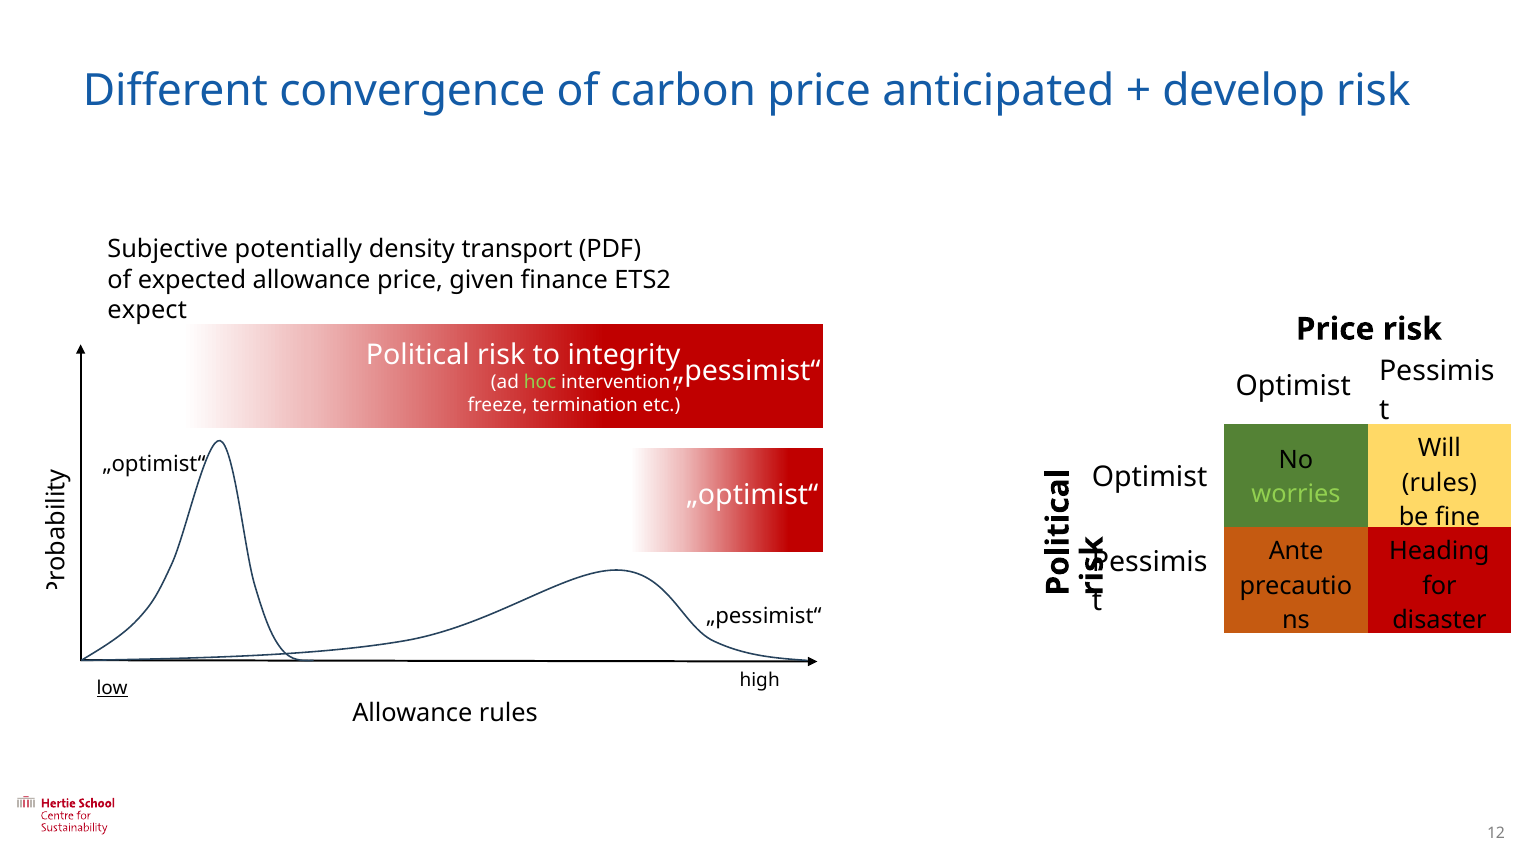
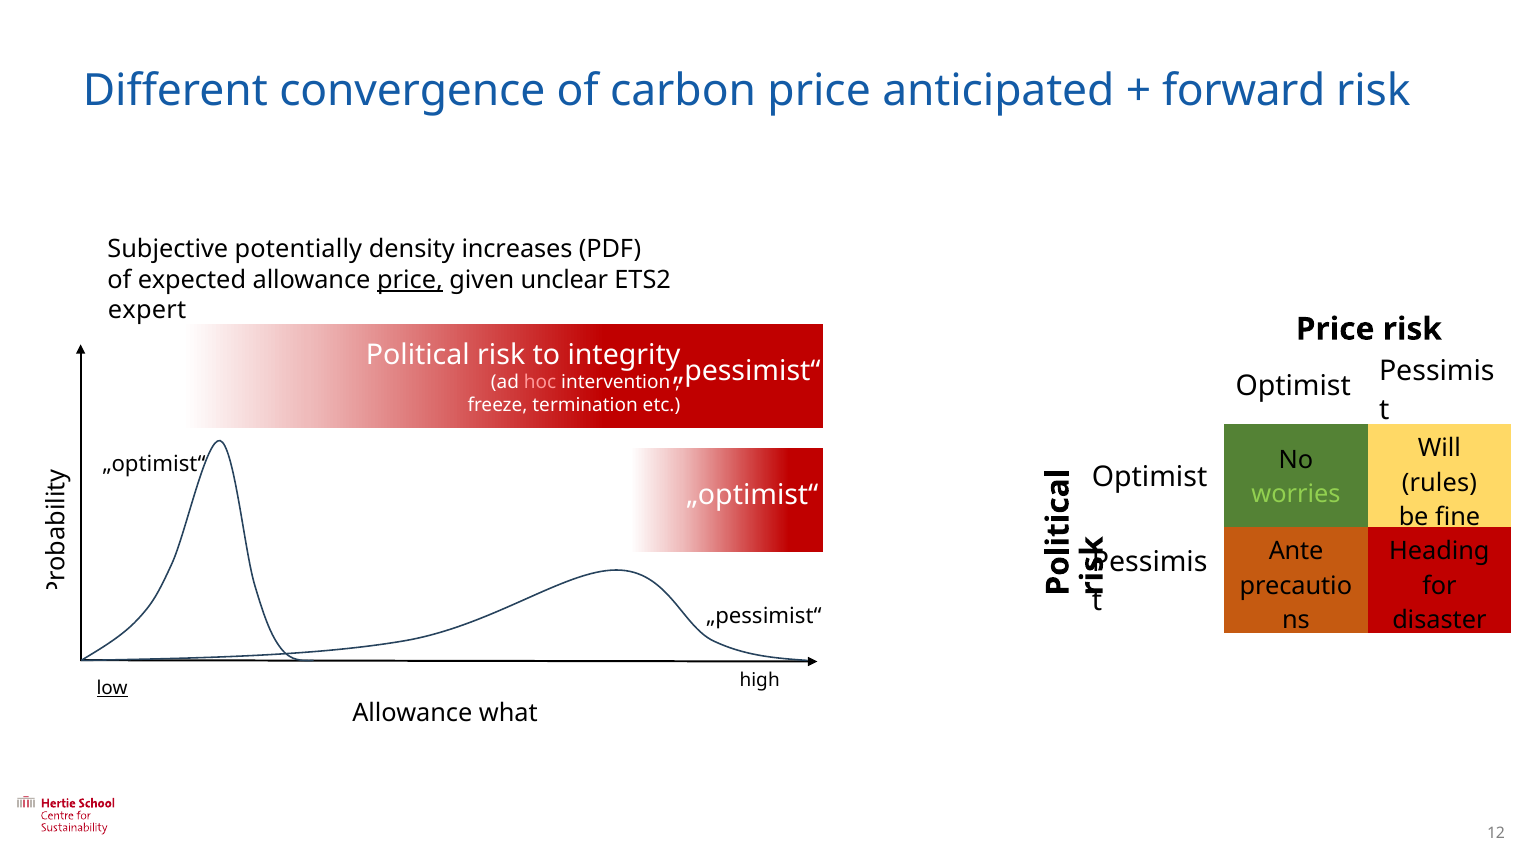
develop: develop -> forward (1244, 91)
transport: transport -> increases (517, 250)
price underline: none -> present (410, 280)
finance: finance -> unclear (564, 280)
expect: expect -> expert (147, 310)
hoc colour: light green -> pink (540, 383)
Allowance rules: rules -> what (508, 714)
